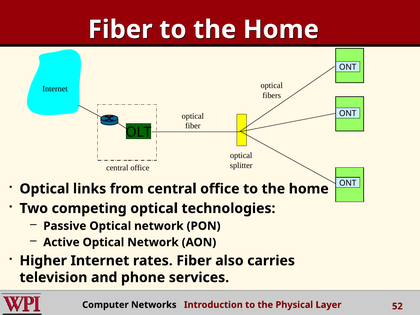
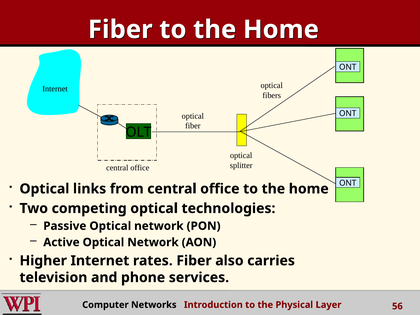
52: 52 -> 56 (397, 306)
